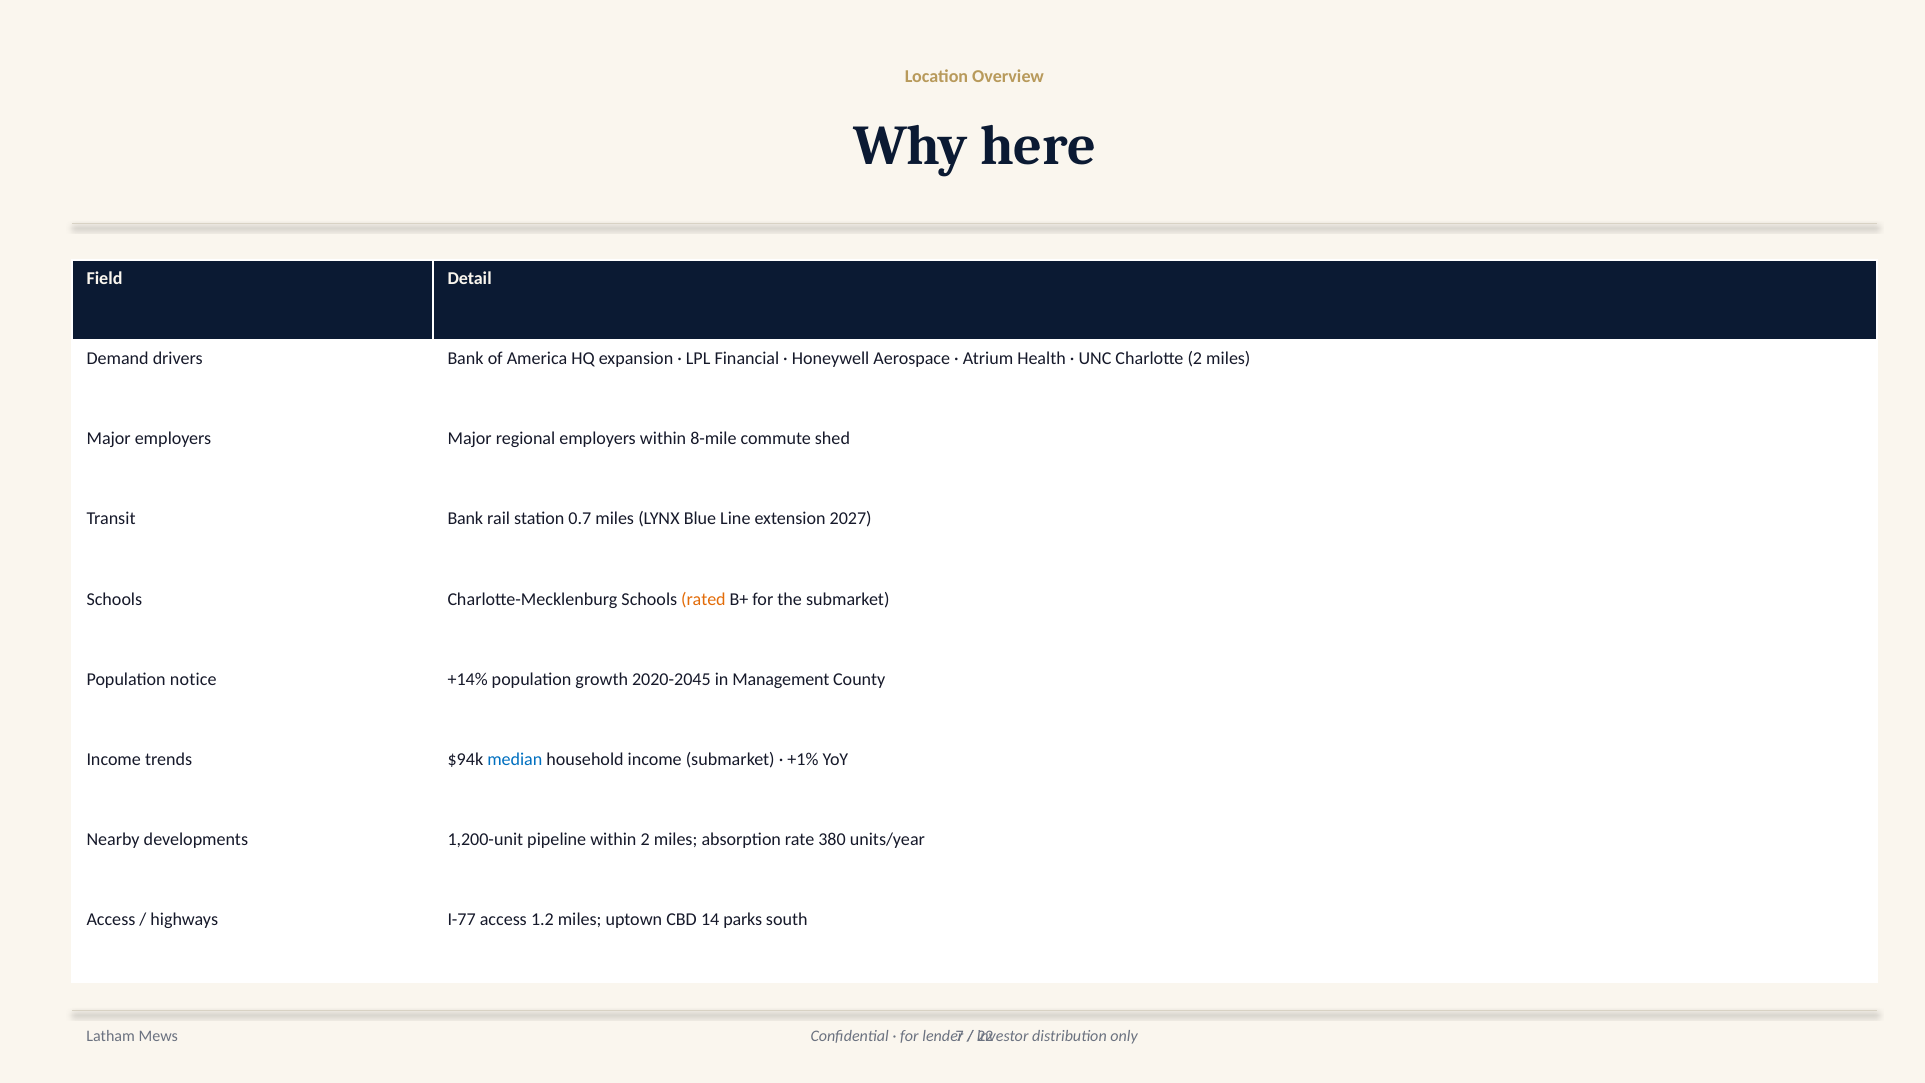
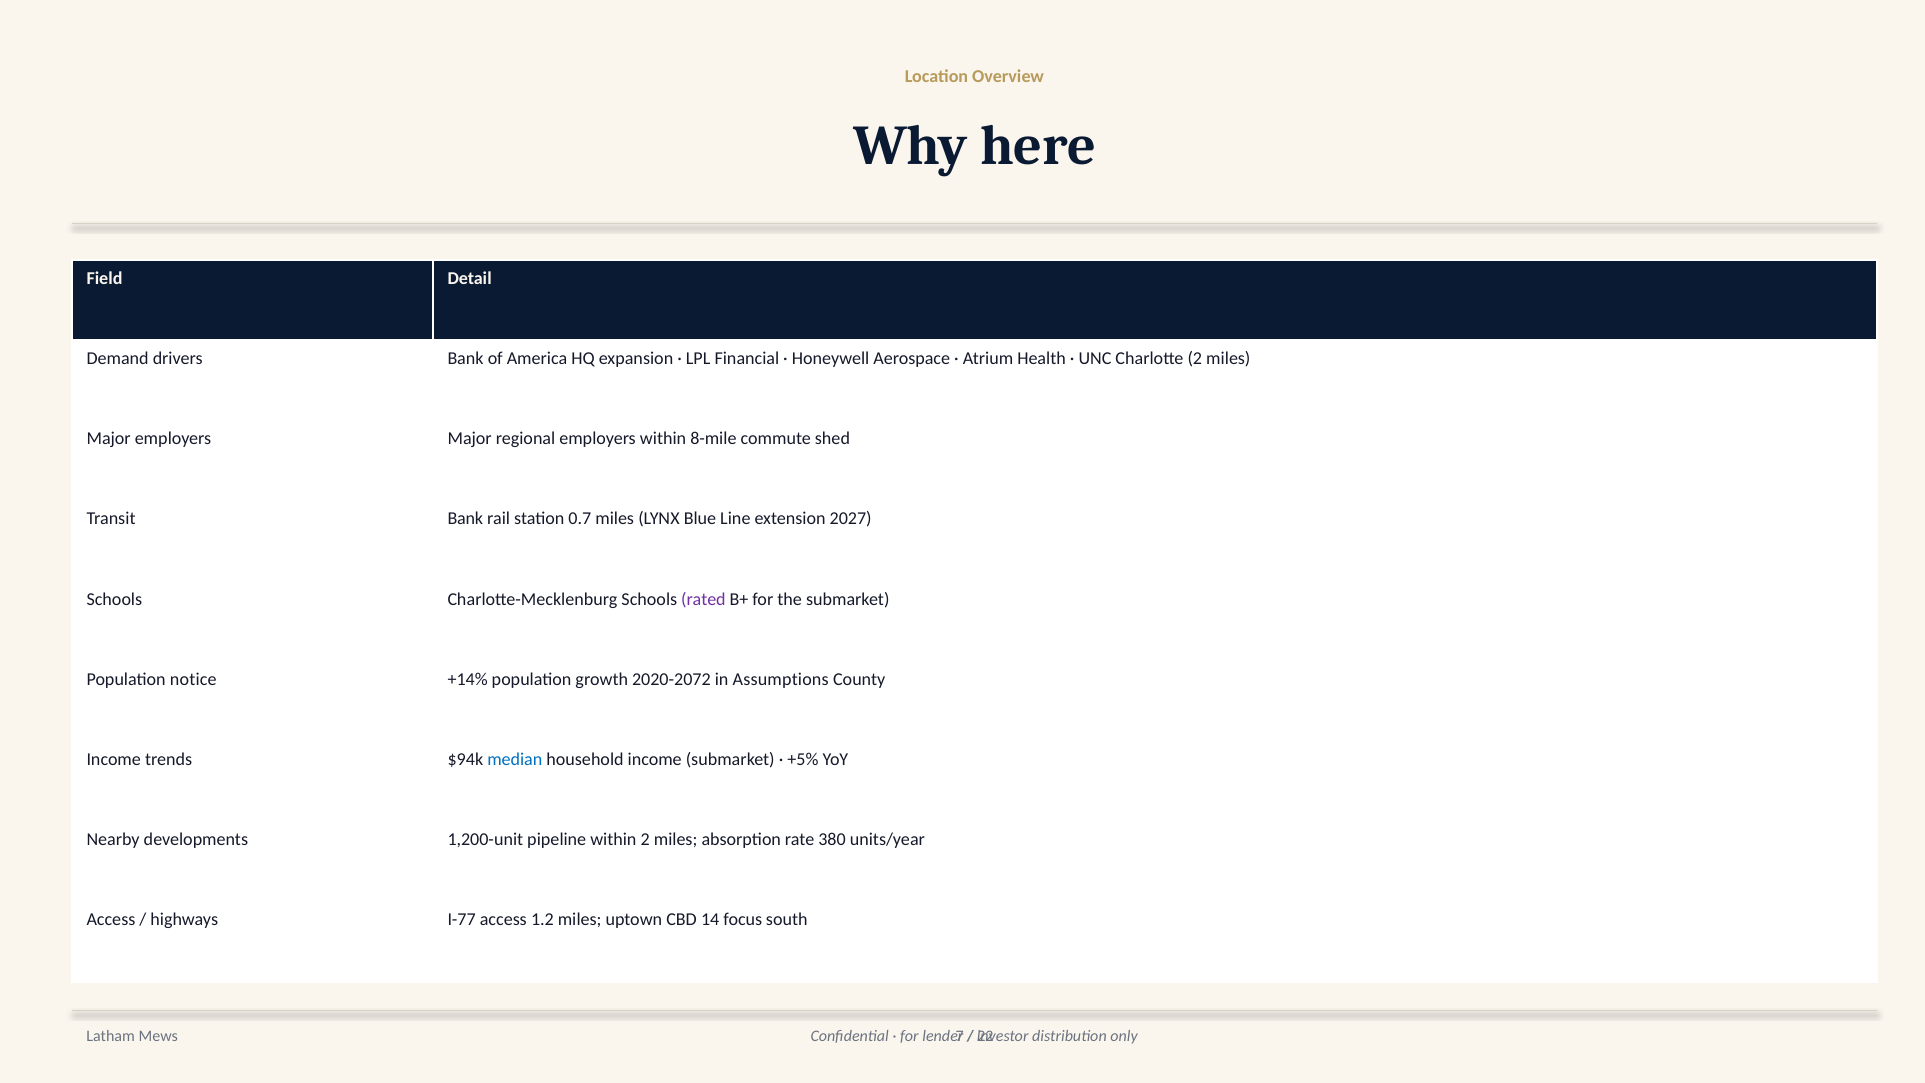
rated colour: orange -> purple (703, 599)
2020-2045: 2020-2045 -> 2020-2072 (671, 679)
Management: Management -> Assumptions (781, 679)
+1%: +1% -> +5% (803, 759)
parks: parks -> focus (743, 920)
